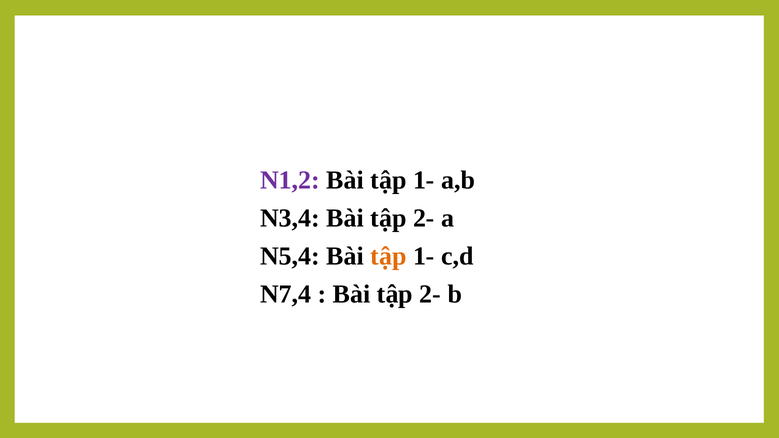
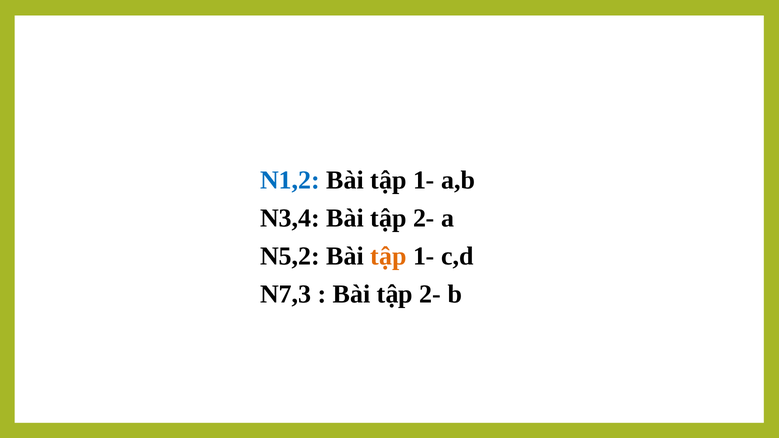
N1,2 colour: purple -> blue (290, 180)
N5,4: N5,4 -> N5,2 (290, 256)
N7,4: N7,4 -> N7,3 (286, 294)
